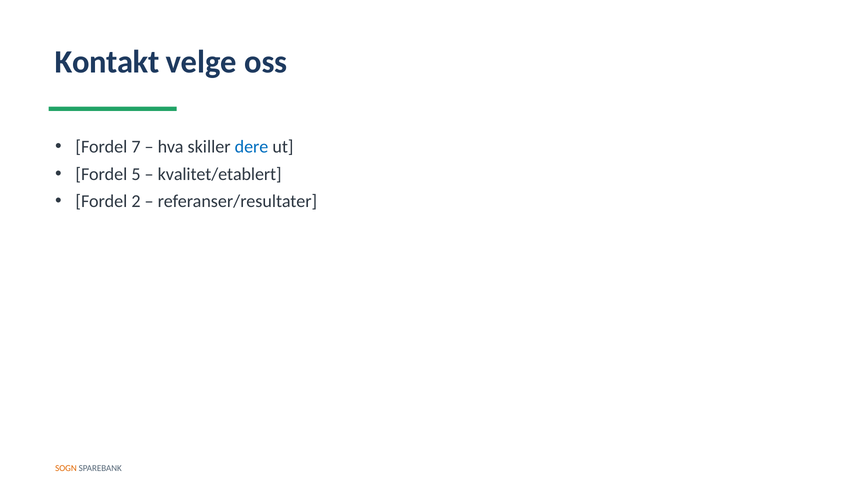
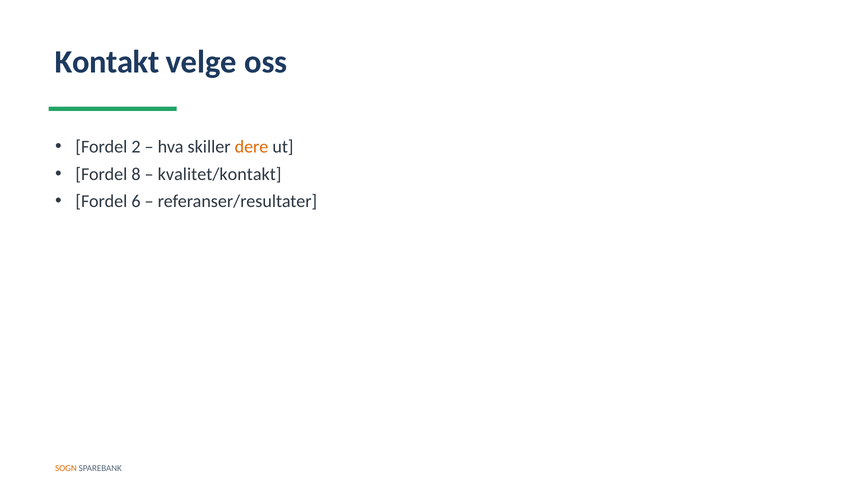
7: 7 -> 2 (136, 147)
dere colour: blue -> orange (252, 147)
5: 5 -> 8 (136, 174)
kvalitet/etablert: kvalitet/etablert -> kvalitet/kontakt (220, 174)
2: 2 -> 6 (136, 201)
